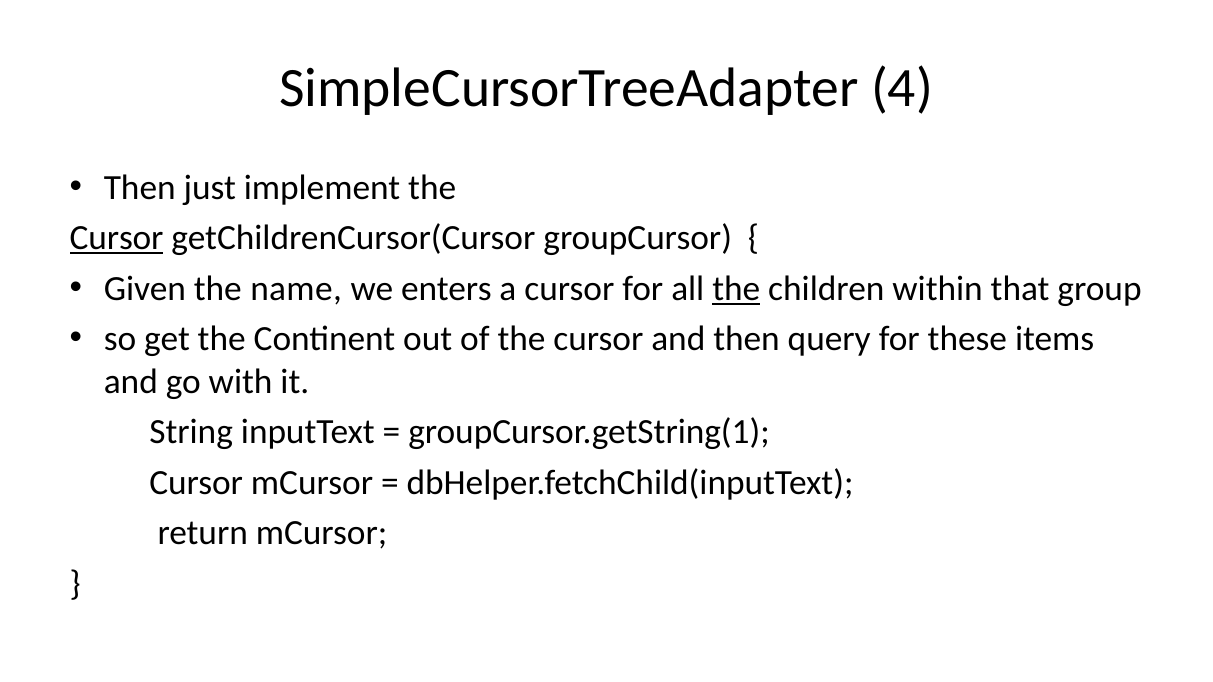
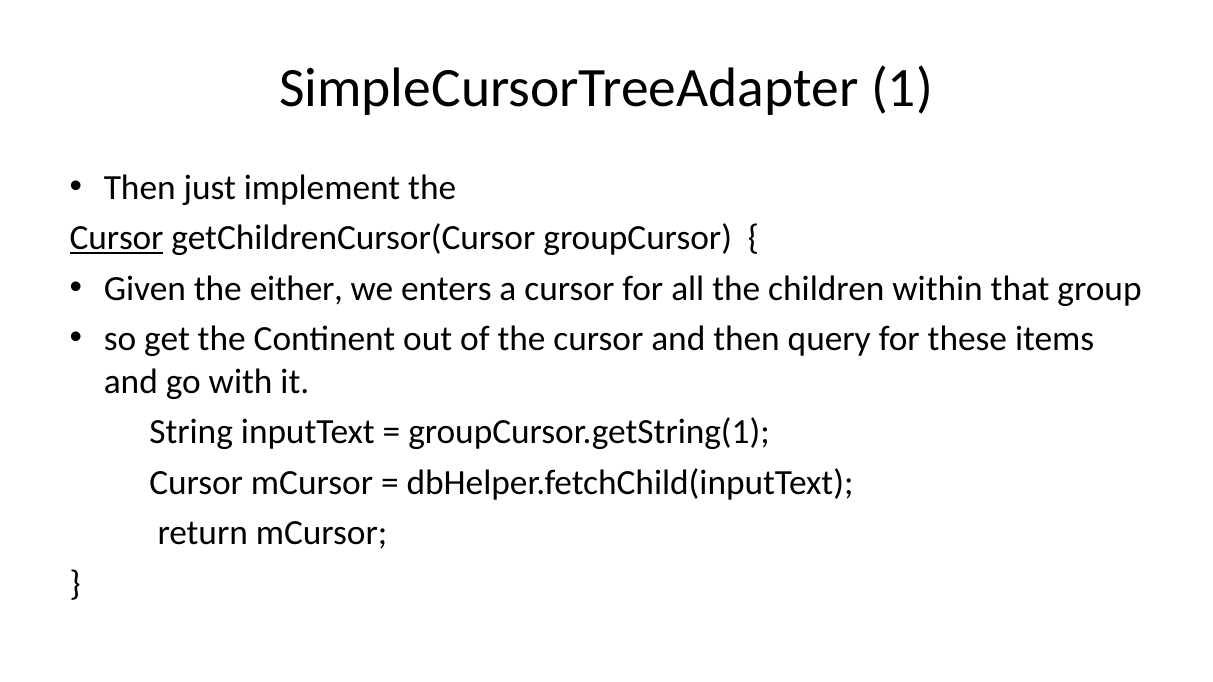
4: 4 -> 1 (902, 88)
name: name -> either (296, 289)
the underline: present -> none (736, 289)
